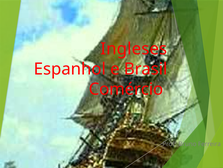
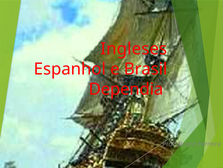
Comércio: Comércio -> Dependia (126, 89)
